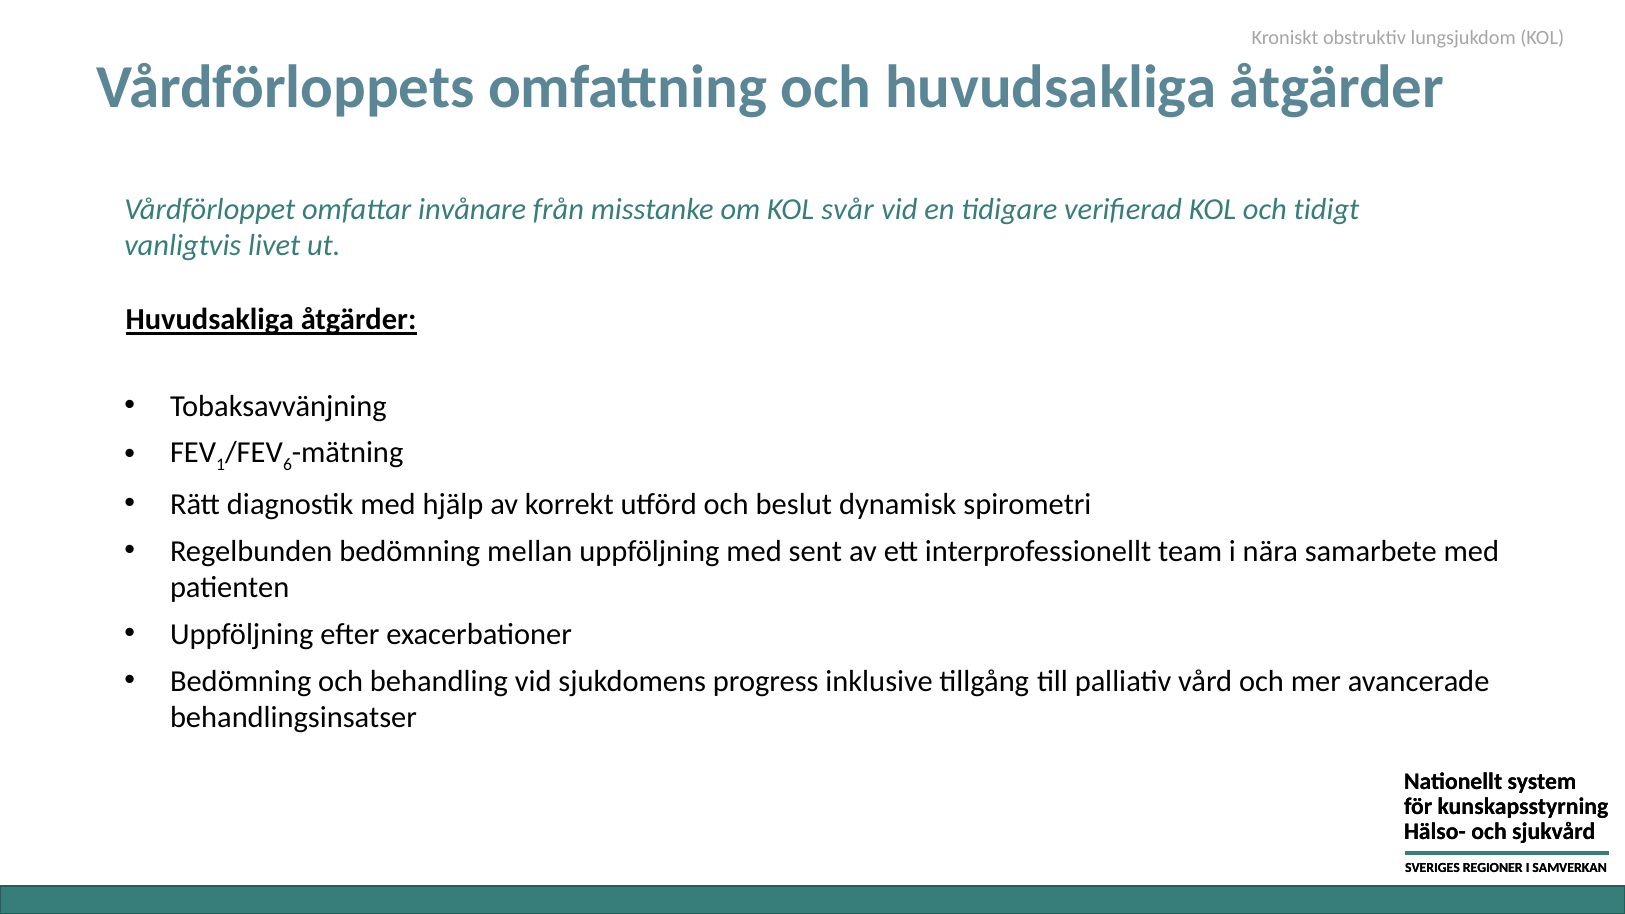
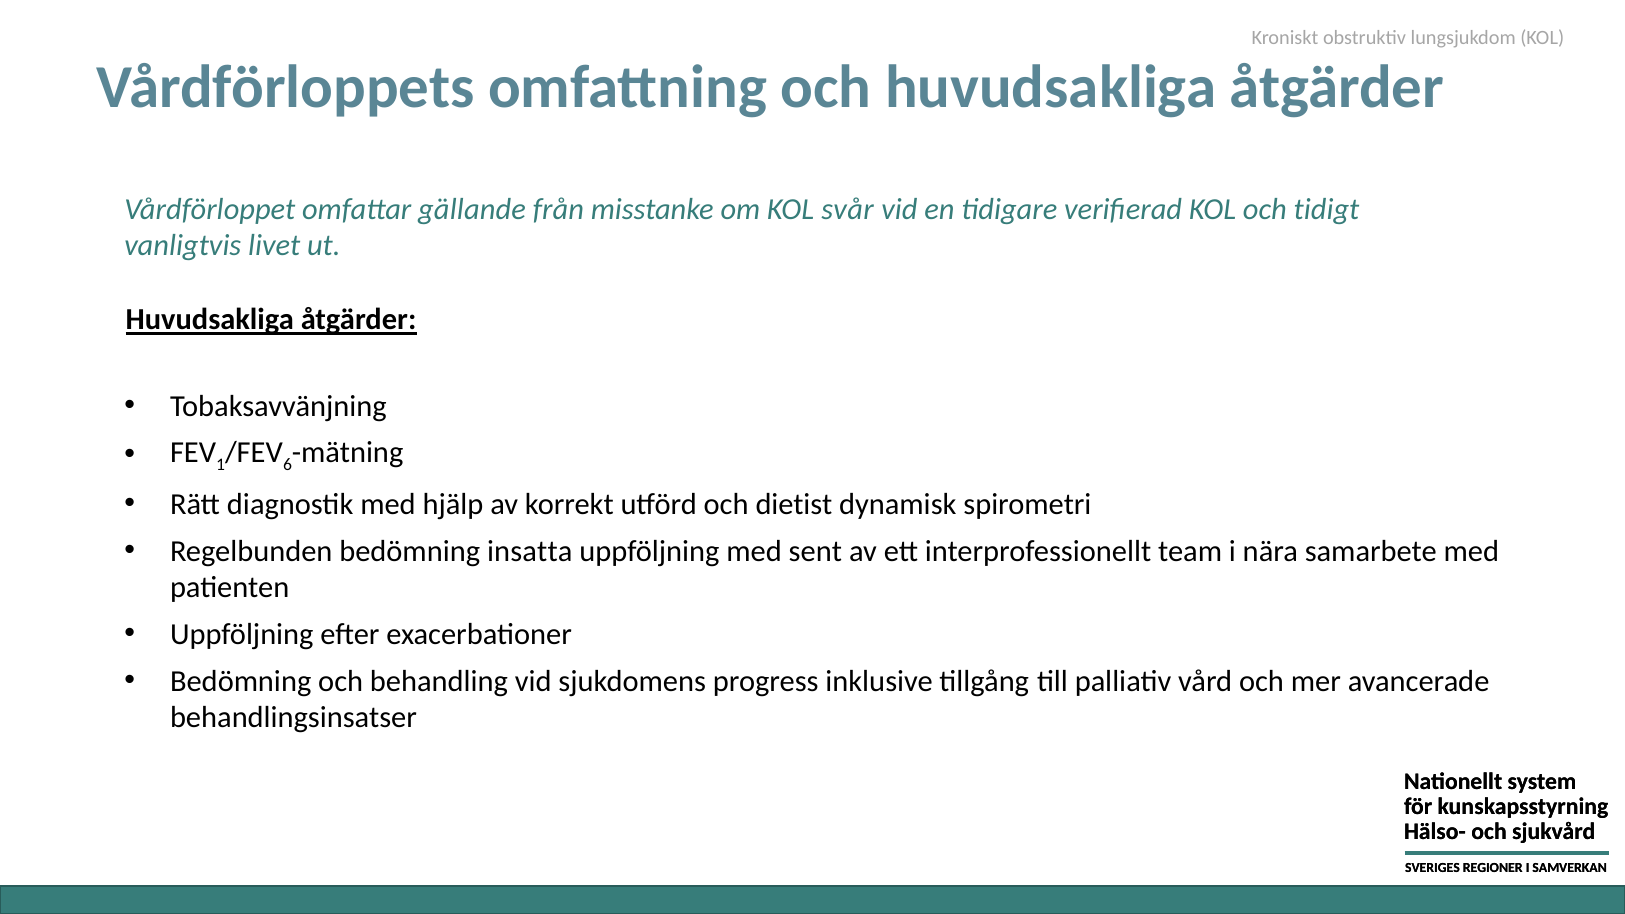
invånare: invånare -> gällande (472, 209)
beslut: beslut -> dietist (794, 504)
mellan: mellan -> insatta (530, 551)
